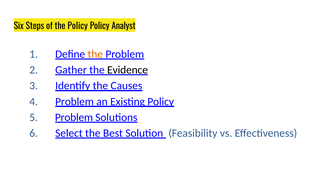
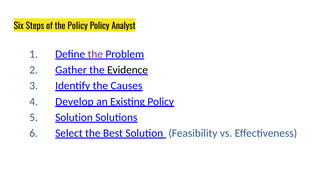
the colour: orange -> purple (95, 54)
4 Problem: Problem -> Develop (74, 102)
5 Problem: Problem -> Solution (74, 118)
